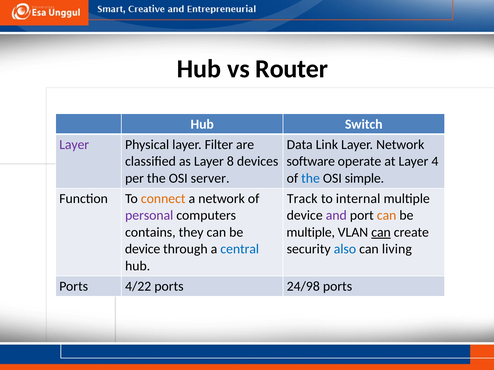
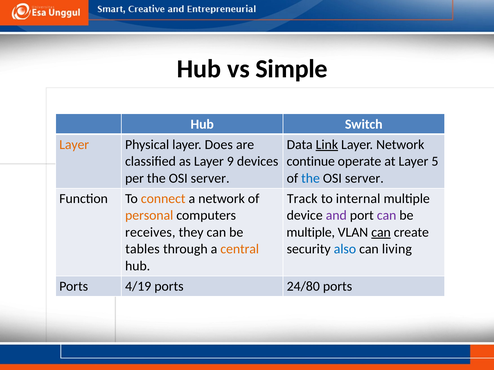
Router: Router -> Simple (292, 69)
Layer colour: purple -> orange (74, 145)
Filter: Filter -> Does (219, 145)
Link underline: none -> present (327, 145)
8: 8 -> 9 (230, 162)
software: software -> continue (311, 162)
4: 4 -> 5 (435, 162)
simple: simple -> server (364, 178)
personal colour: purple -> orange (149, 216)
can colour: orange -> purple (387, 216)
contains: contains -> receives (150, 233)
device: device -> tables (142, 249)
central colour: blue -> orange (240, 249)
4/22: 4/22 -> 4/19 (138, 287)
24/98: 24/98 -> 24/80 (303, 287)
